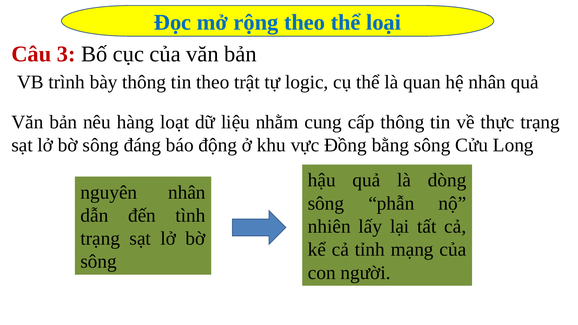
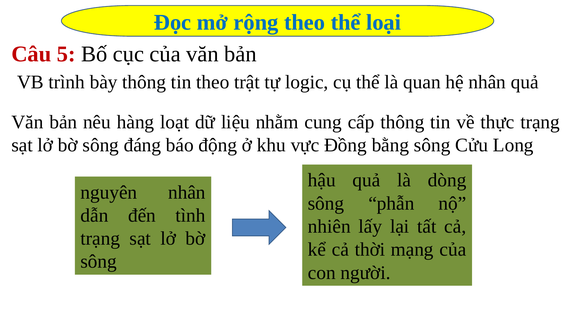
3: 3 -> 5 (66, 54)
tỉnh: tỉnh -> thời (370, 250)
